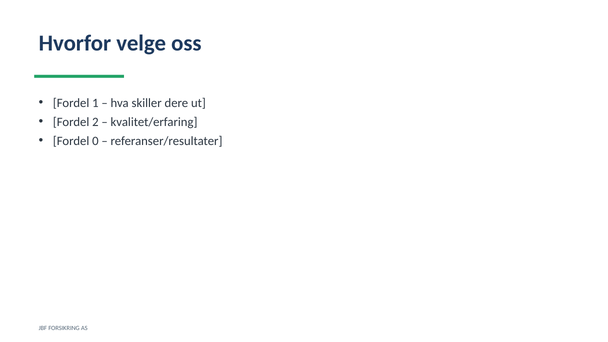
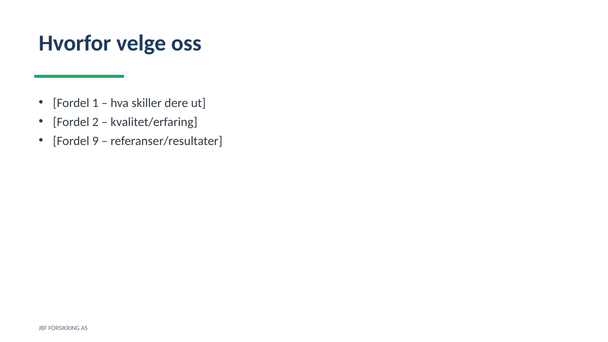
0: 0 -> 9 (95, 141)
